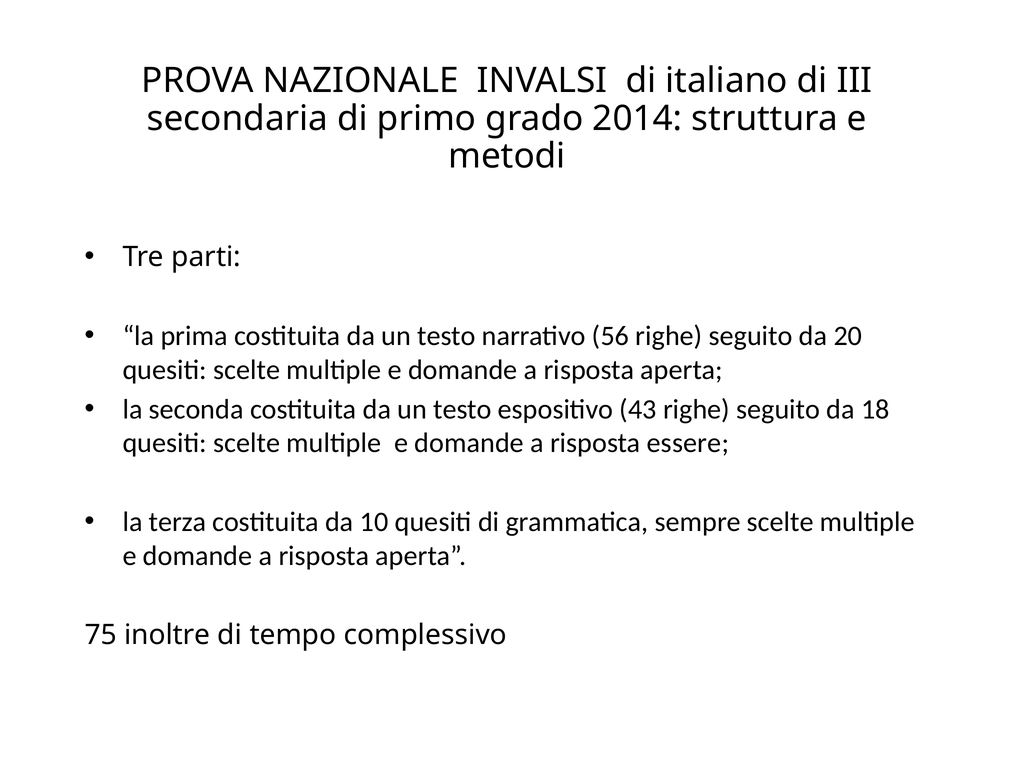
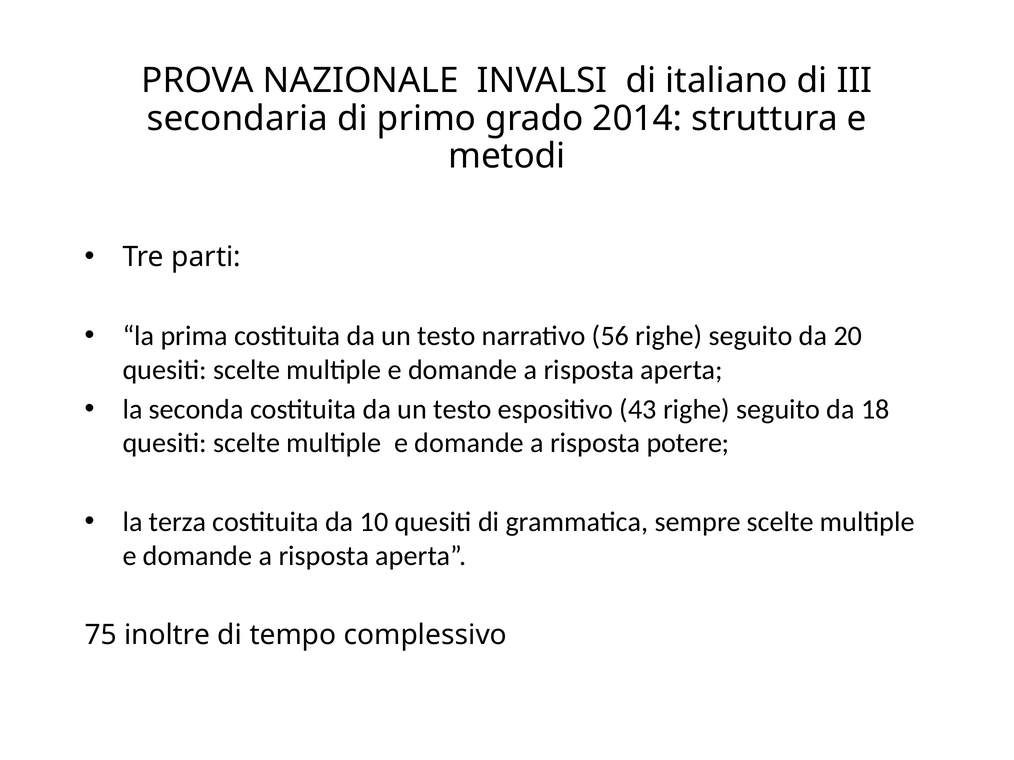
essere: essere -> potere (688, 443)
